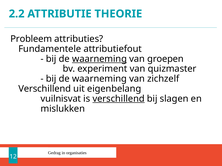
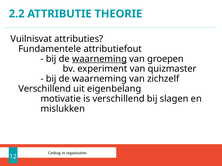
Probleem: Probleem -> Vuilnisvat (31, 39)
vuilnisvat: vuilnisvat -> motivatie (61, 99)
verschillend underline: present -> none (119, 99)
